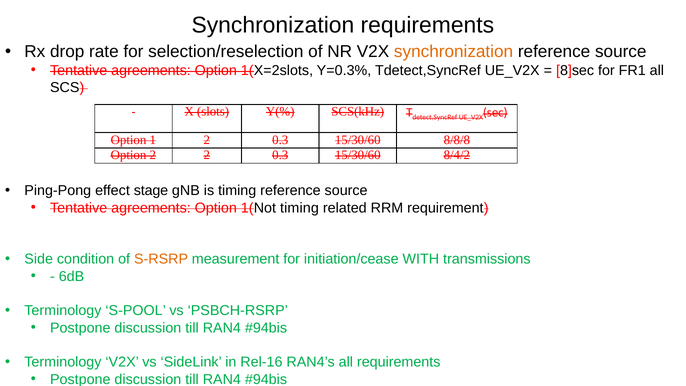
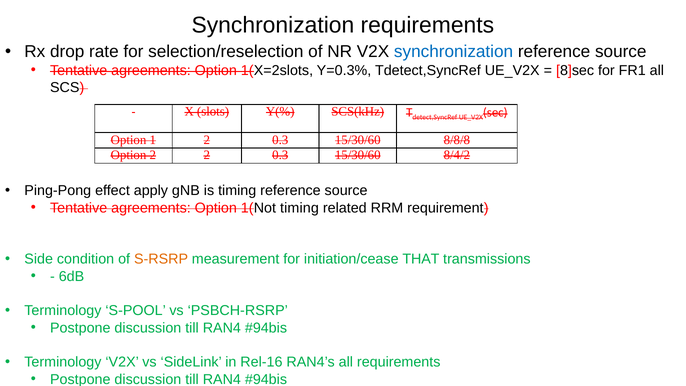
synchronization colour: orange -> blue (454, 52)
stage: stage -> apply (151, 191)
WITH: WITH -> THAT (421, 259)
